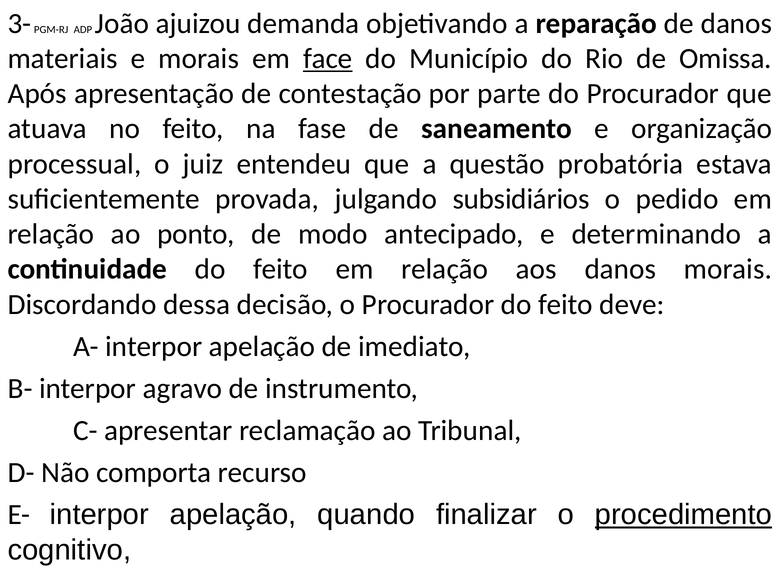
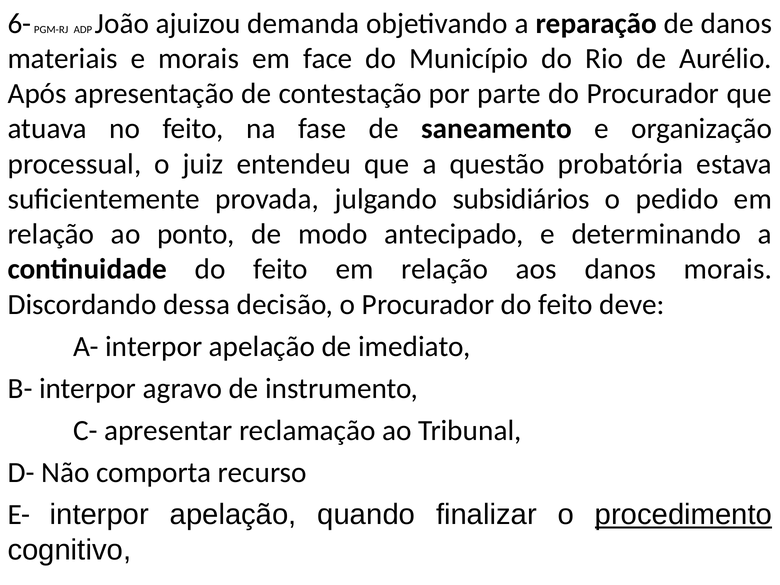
3-: 3- -> 6- (20, 23)
face underline: present -> none (328, 59)
Omissa: Omissa -> Aurélio (725, 59)
